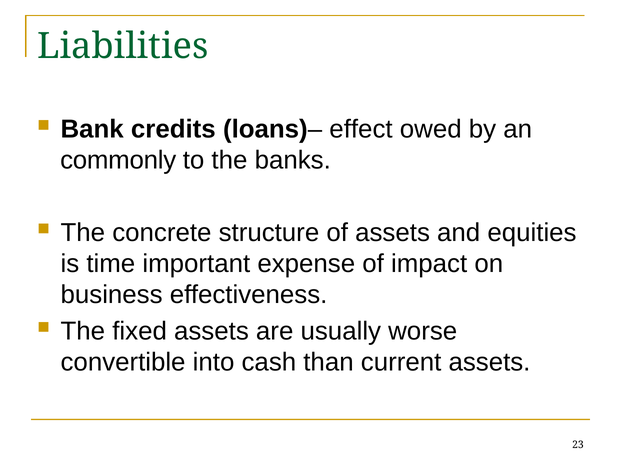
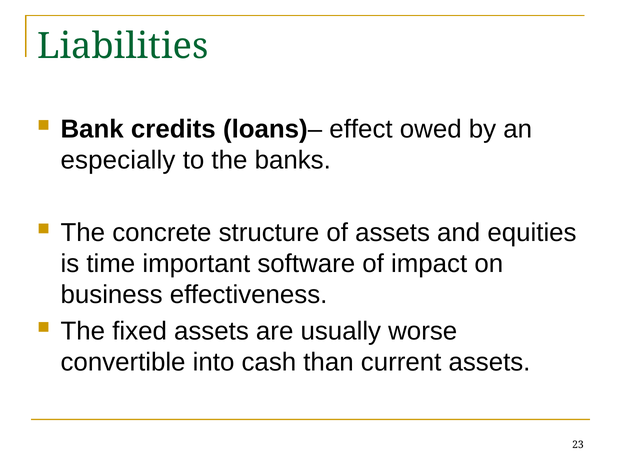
commonly: commonly -> especially (118, 160)
expense: expense -> software (306, 264)
